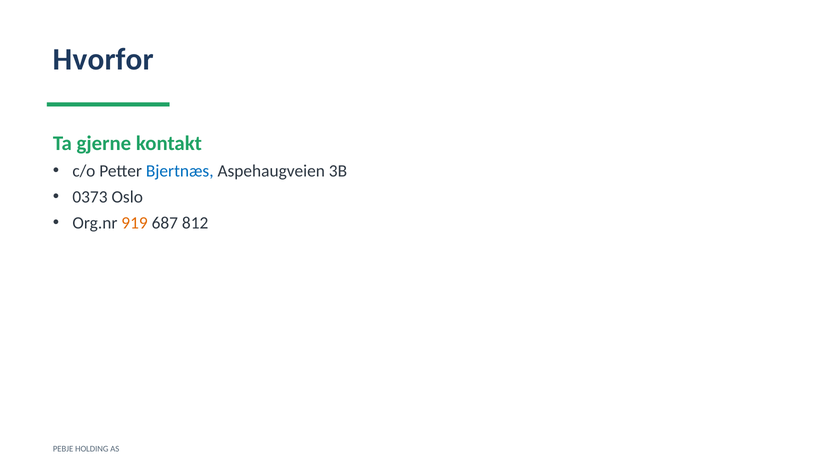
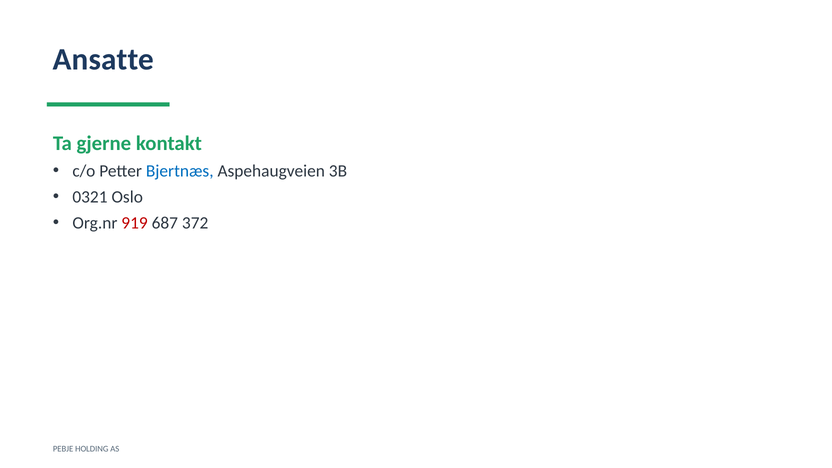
Hvorfor: Hvorfor -> Ansatte (104, 59)
0373: 0373 -> 0321 (90, 197)
919 colour: orange -> red (135, 223)
812: 812 -> 372 (195, 223)
